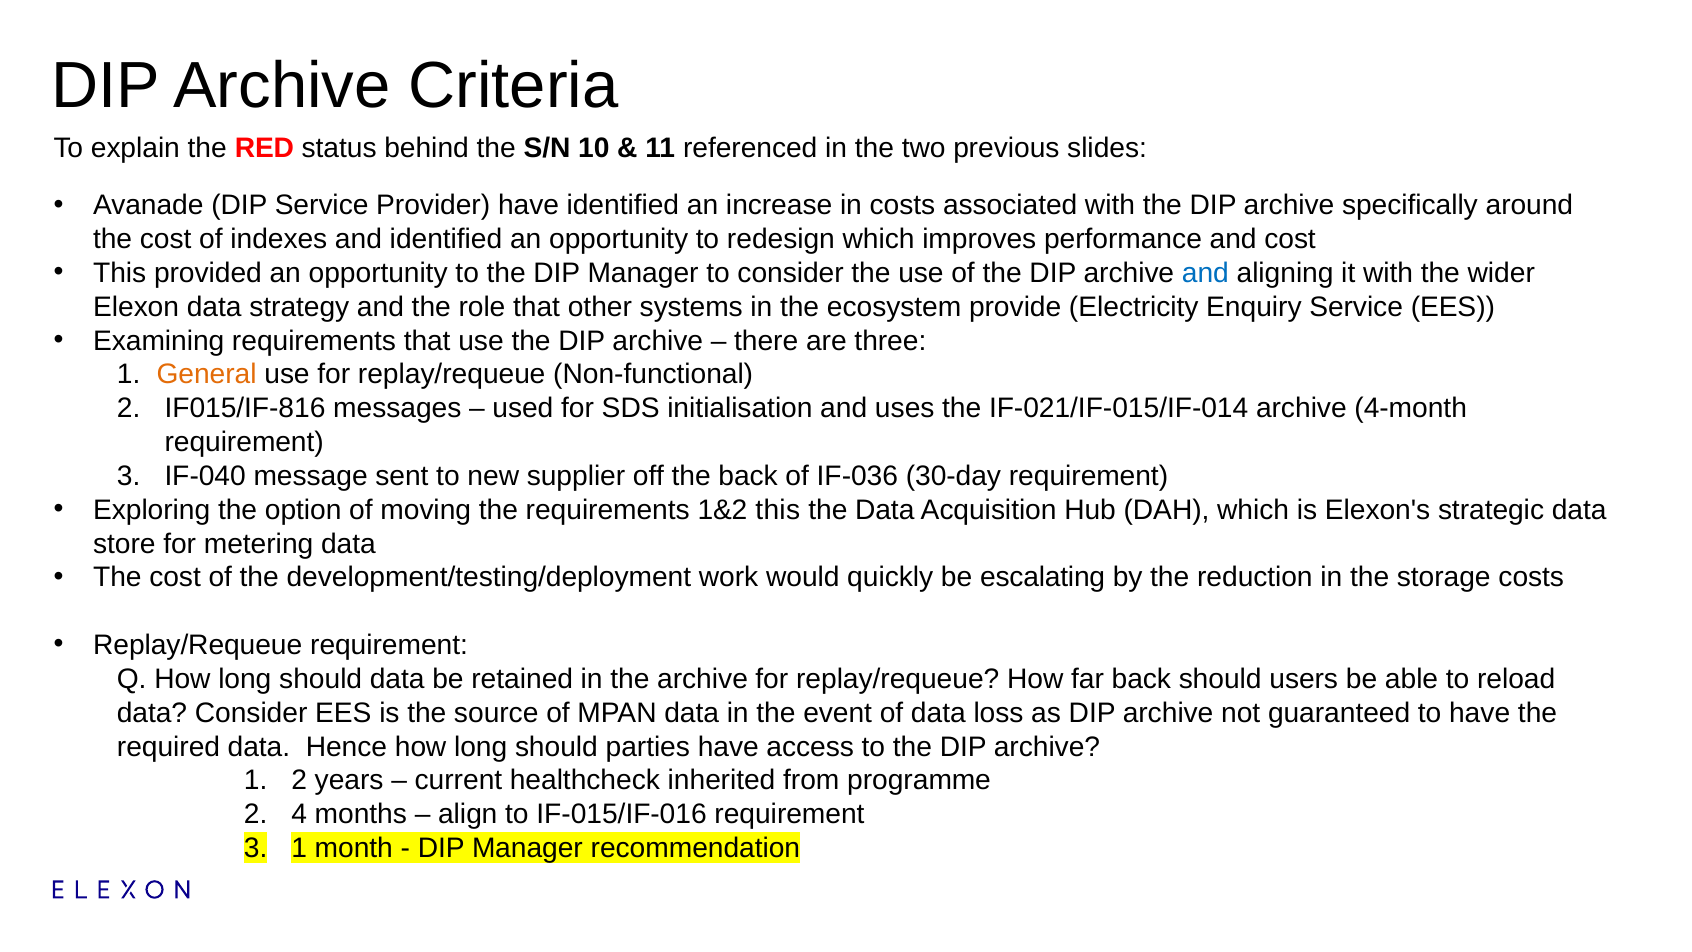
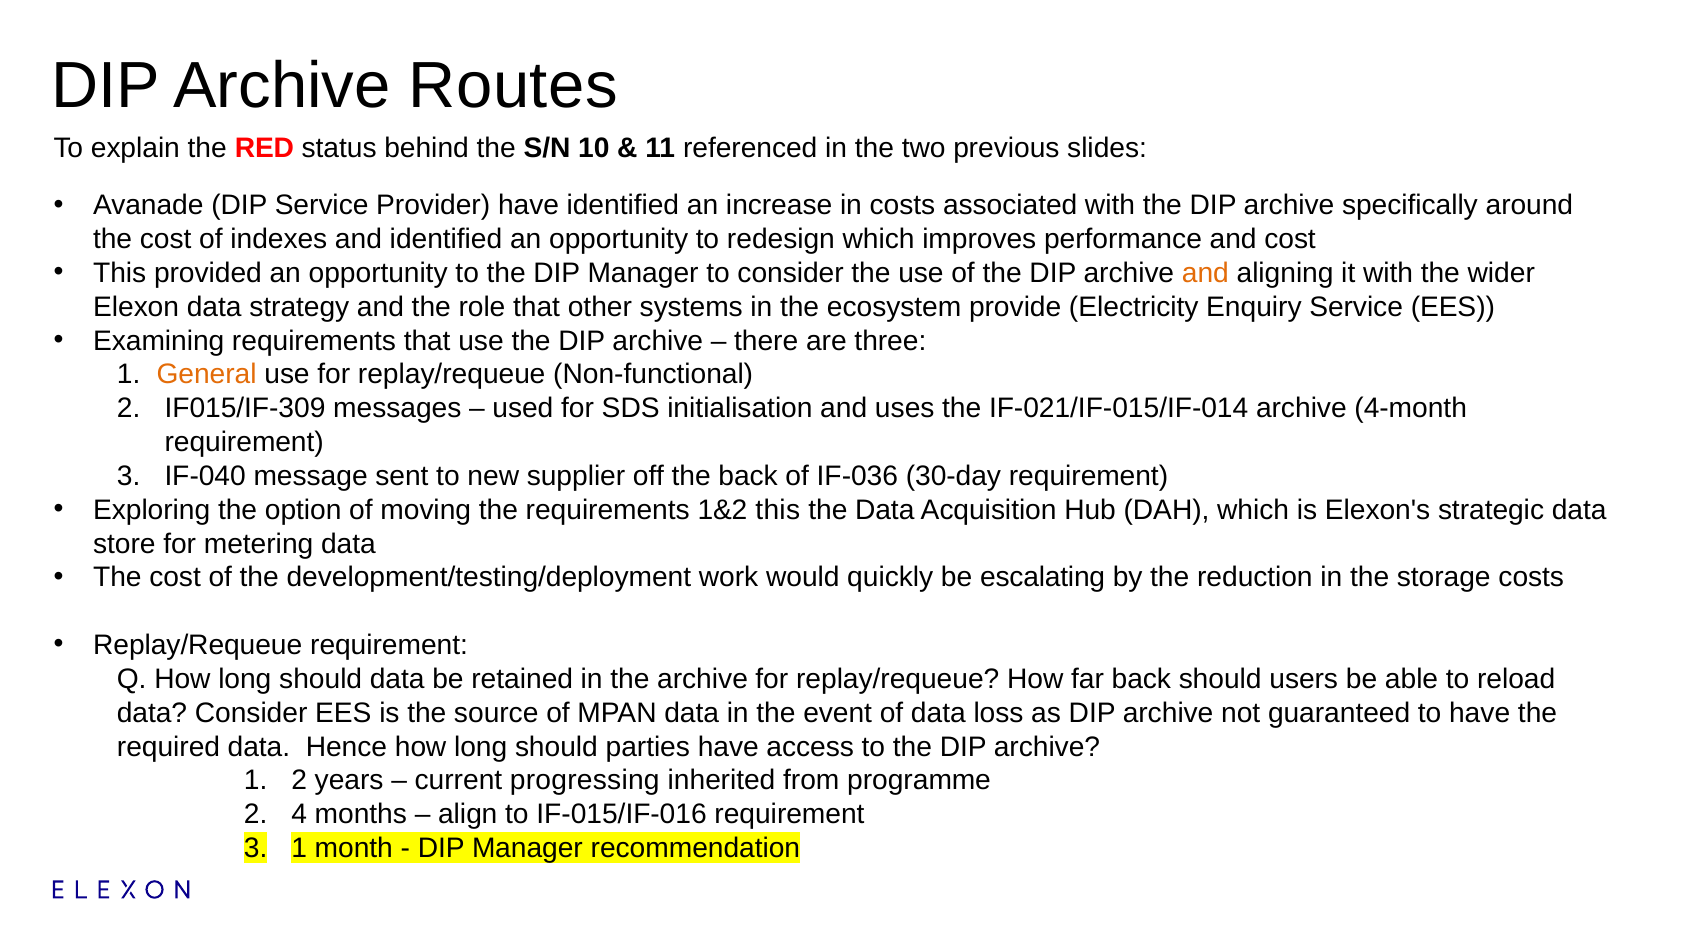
Criteria: Criteria -> Routes (513, 85)
and colour: blue -> orange (1205, 273)
IF015/IF-816: IF015/IF-816 -> IF015/IF-309 (245, 408)
healthcheck: healthcheck -> progressing (585, 780)
